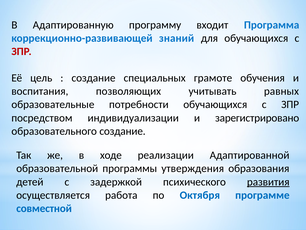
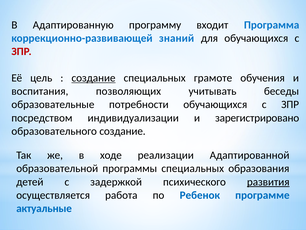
создание underline: none -> present (94, 78)
равных: равных -> беседы (281, 91)
программы утверждения: утверждения -> специальных (193, 168)
Октября: Октября -> Ребенок (200, 195)
совместной: совместной -> актуальные (44, 208)
